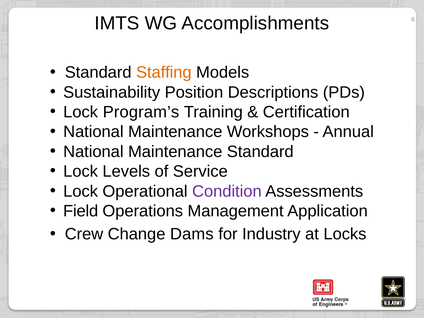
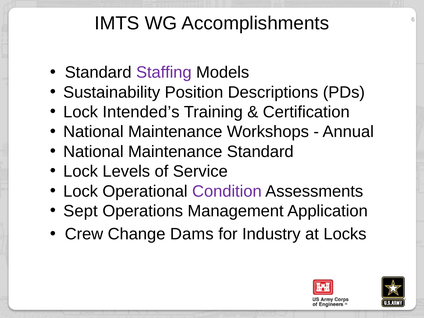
Staffing colour: orange -> purple (164, 72)
Program’s: Program’s -> Intended’s (141, 112)
Field: Field -> Sept (81, 211)
